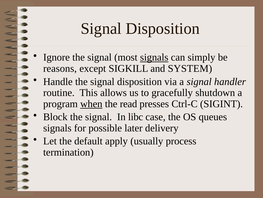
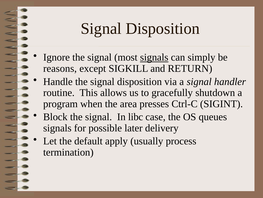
SYSTEM: SYSTEM -> RETURN (190, 68)
when underline: present -> none (91, 103)
read: read -> area (128, 103)
